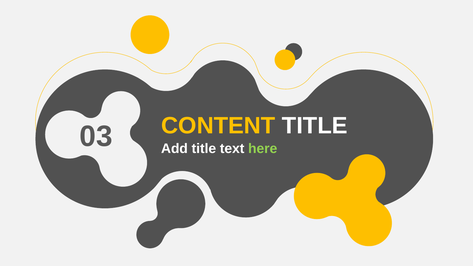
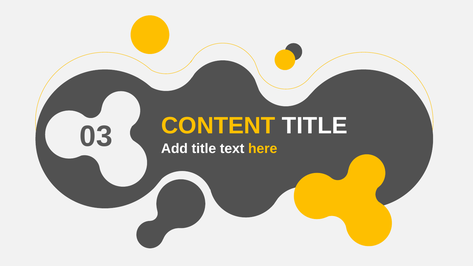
here colour: light green -> yellow (263, 149)
